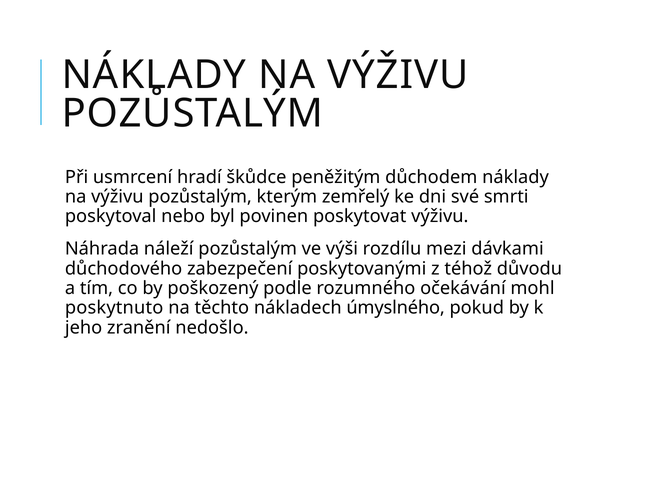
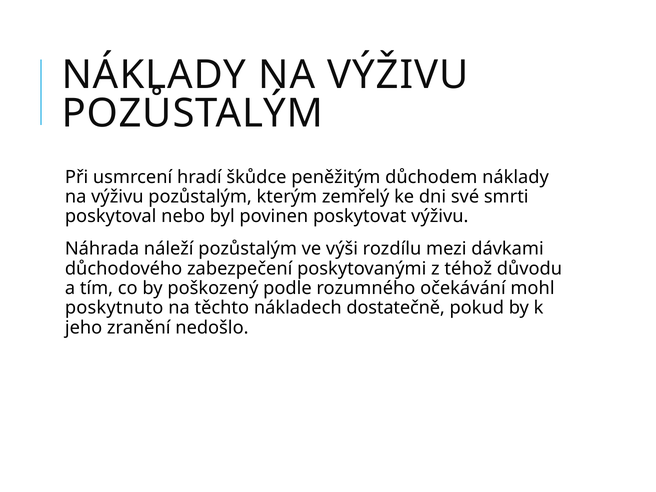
úmyslného: úmyslného -> dostatečně (396, 308)
